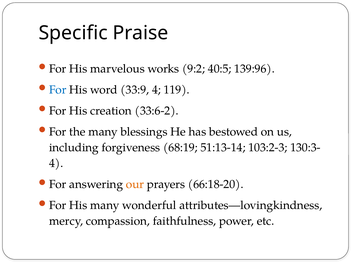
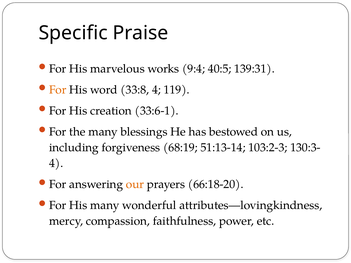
9:2: 9:2 -> 9:4 (194, 69)
139:96: 139:96 -> 139:31 (254, 69)
For colour: blue -> orange (58, 90)
33:9: 33:9 -> 33:8 (135, 90)
33:6-2: 33:6-2 -> 33:6-1 (157, 111)
